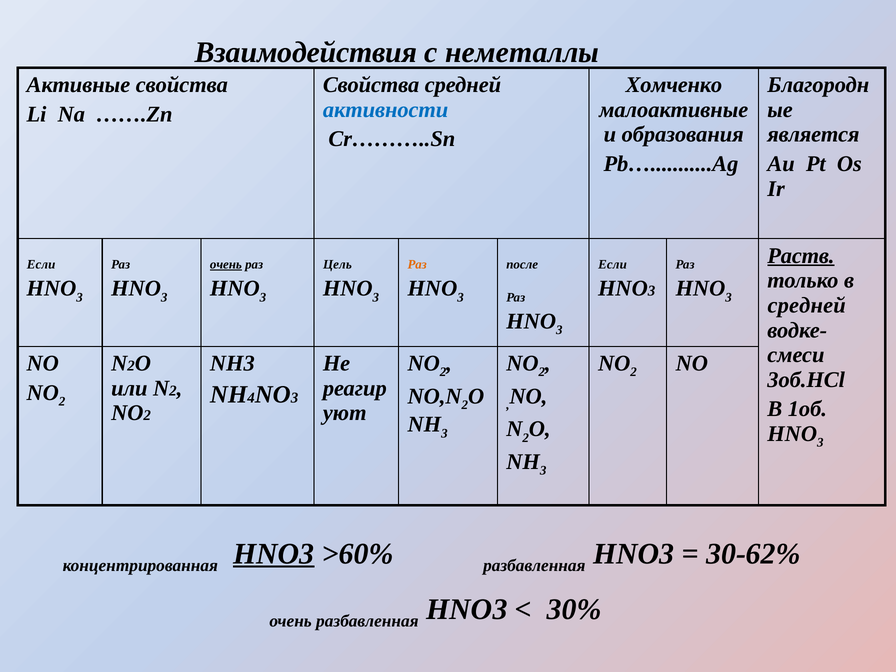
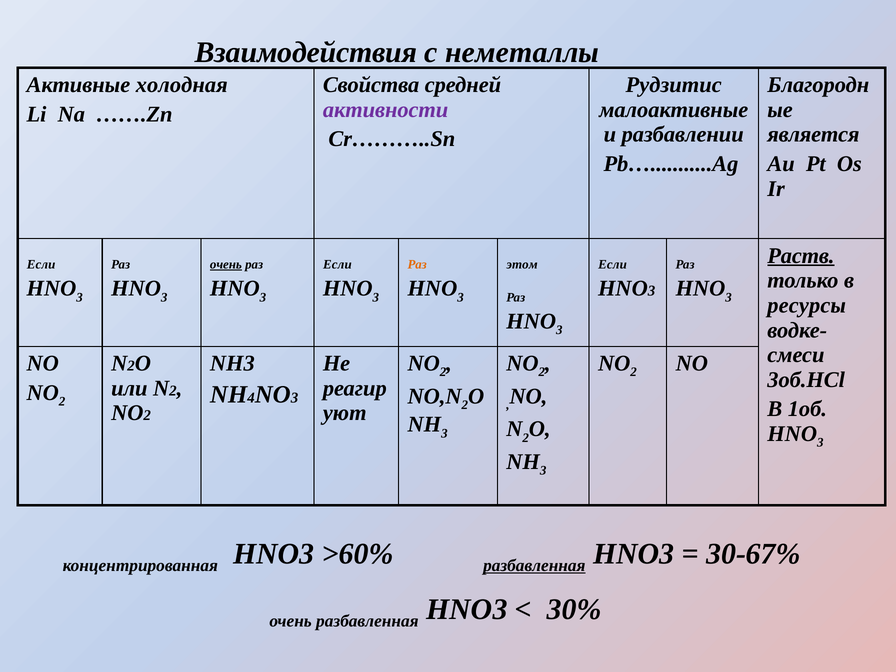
Активные свойства: свойства -> холодная (182, 85)
Хомченко: Хомченко -> Рудзитис (674, 85)
активности colour: blue -> purple (386, 110)
образования: образования -> разбавлении (683, 135)
Цель: Цель -> Если (337, 264)
после: после -> этом (522, 264)
средней: средней -> ресурсы (807, 305)
HNO3 underline: present -> none (274, 554)
разбавленная underline: none -> present (534, 565)
30-62%: 30-62% -> 30-67% (753, 554)
